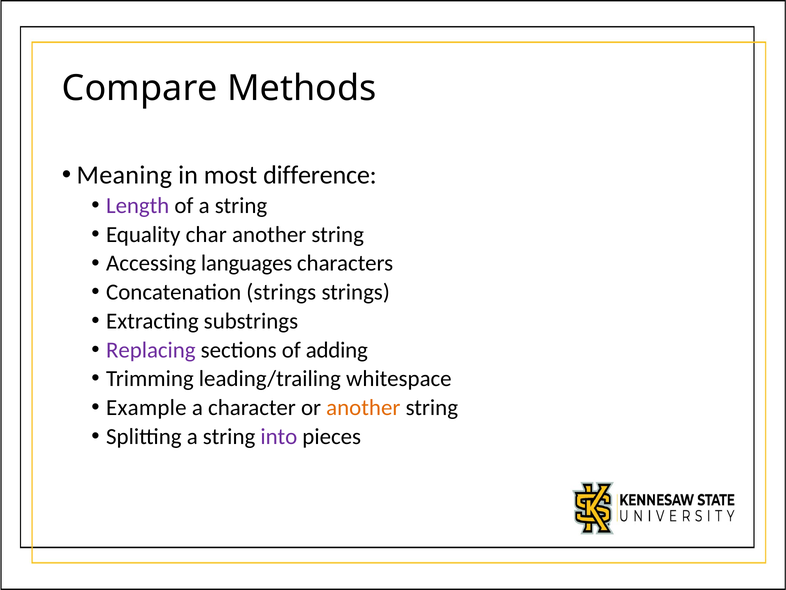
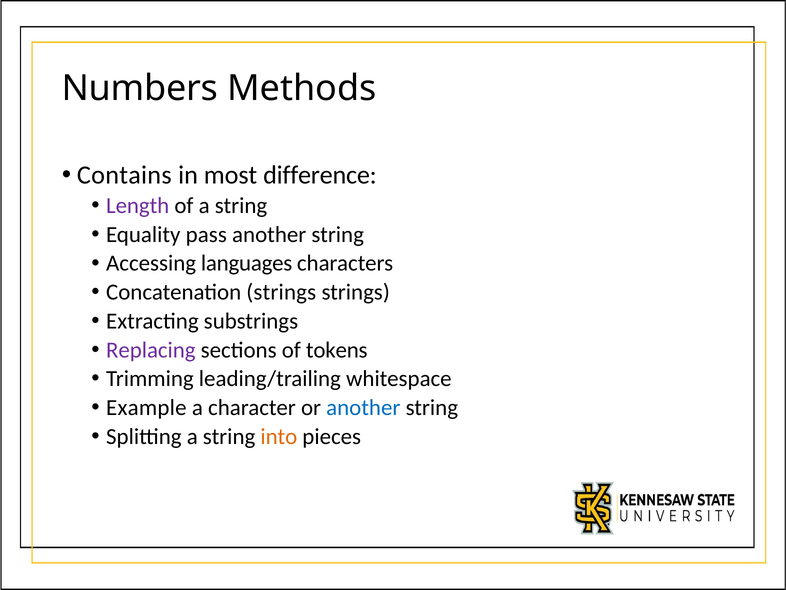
Compare: Compare -> Numbers (140, 88)
Meaning: Meaning -> Contains (124, 175)
char: char -> pass (206, 234)
adding: adding -> tokens (337, 350)
another colour: orange -> blue (363, 407)
into colour: purple -> orange (279, 436)
